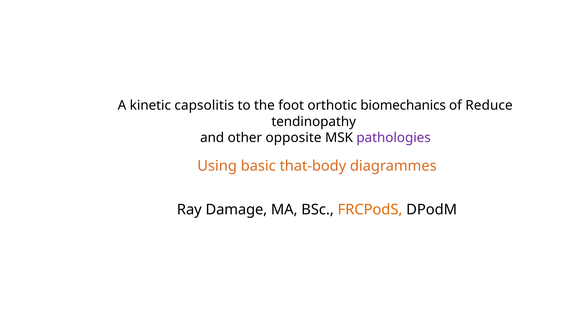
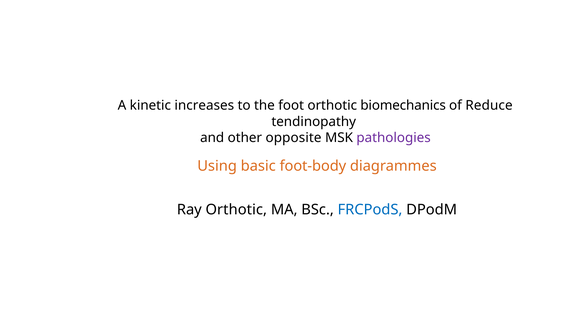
capsolitis: capsolitis -> increases (204, 106)
that-body: that-body -> foot-body (313, 166)
Ray Damage: Damage -> Orthotic (236, 210)
FRCPodS colour: orange -> blue (370, 210)
